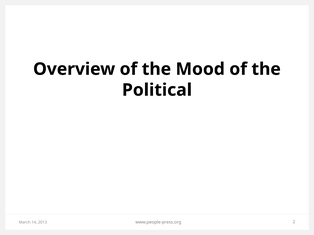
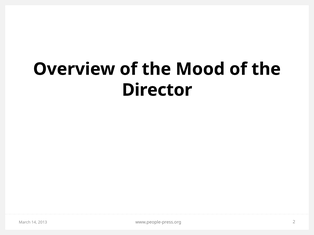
Political: Political -> Director (157, 90)
